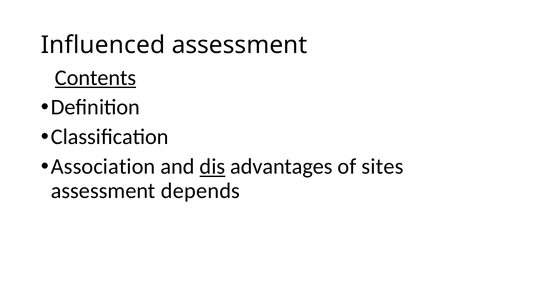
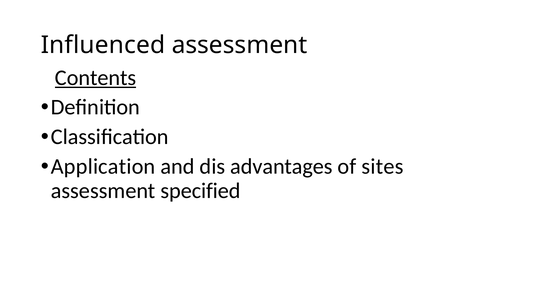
Association: Association -> Application (103, 167)
dis underline: present -> none (212, 167)
depends: depends -> specified (201, 191)
